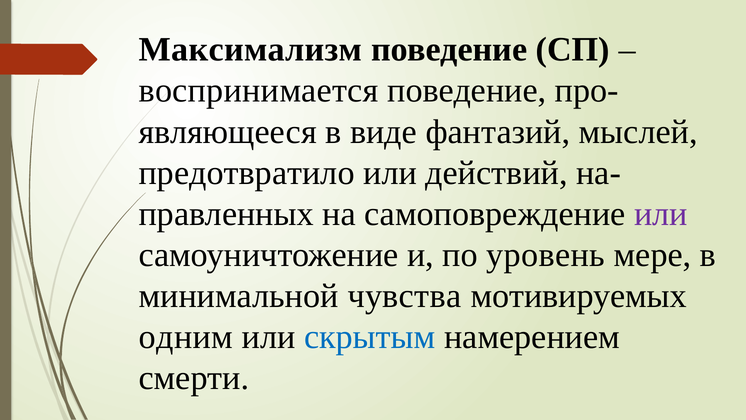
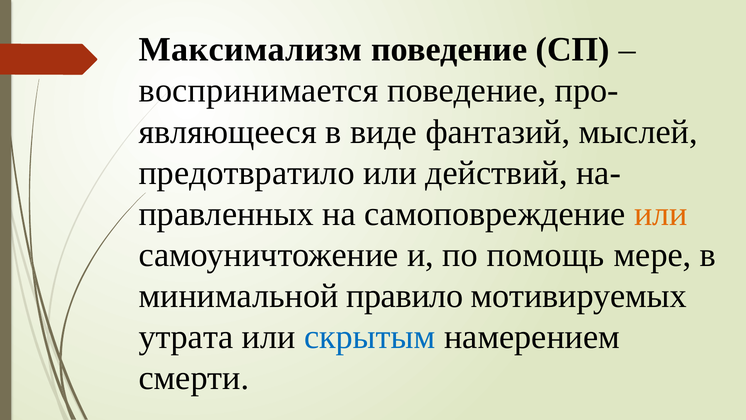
или colour: purple -> orange (661, 214)
уровень: уровень -> помощь (546, 255)
чувства: чувства -> правило (405, 296)
одним: одним -> утрата (186, 337)
